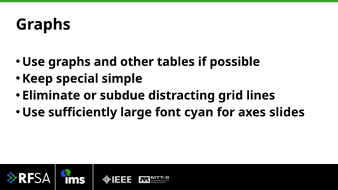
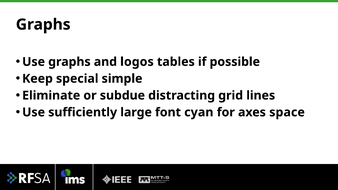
other: other -> logos (137, 62)
slides: slides -> space (287, 112)
